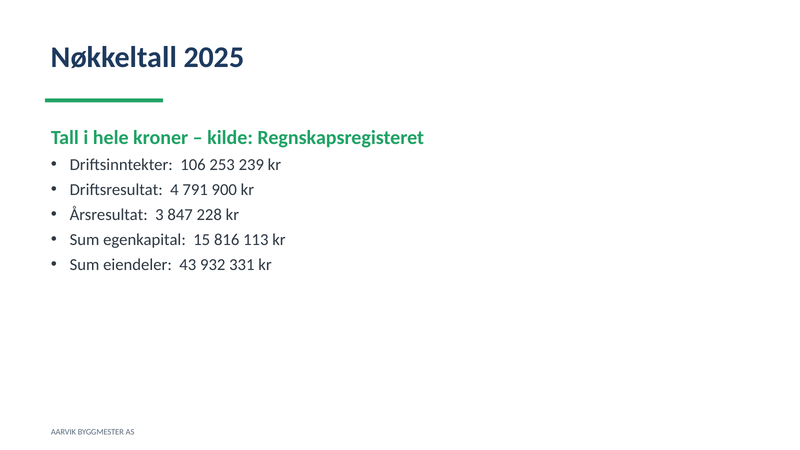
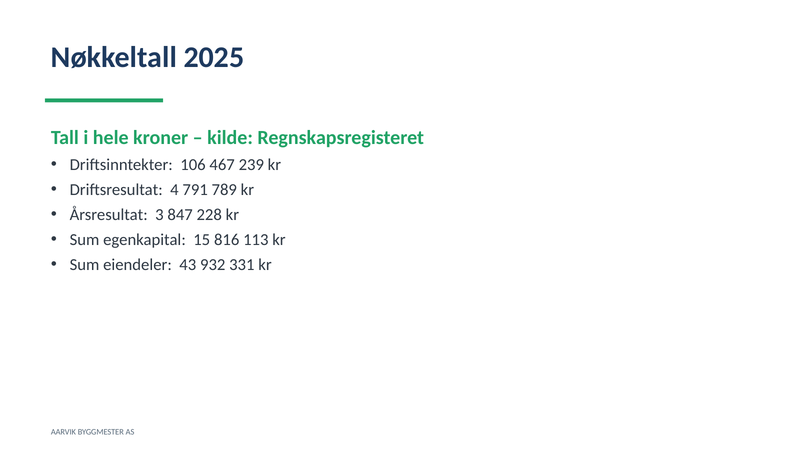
253: 253 -> 467 (222, 165)
900: 900 -> 789 (224, 190)
